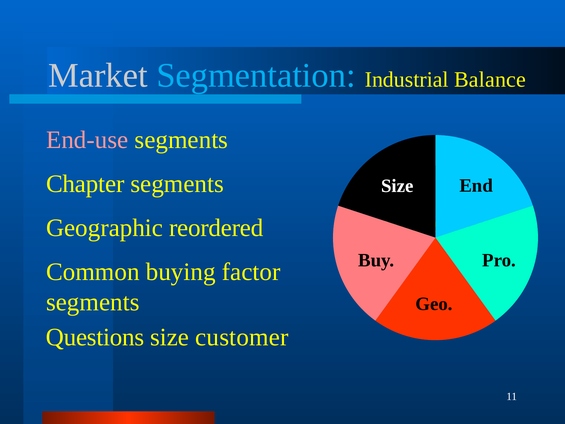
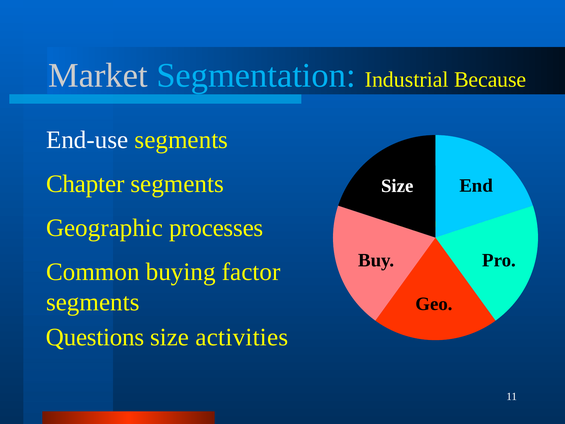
Balance: Balance -> Because (490, 80)
End-use colour: pink -> white (87, 140)
reordered: reordered -> processes (216, 228)
customer: customer -> activities (242, 337)
